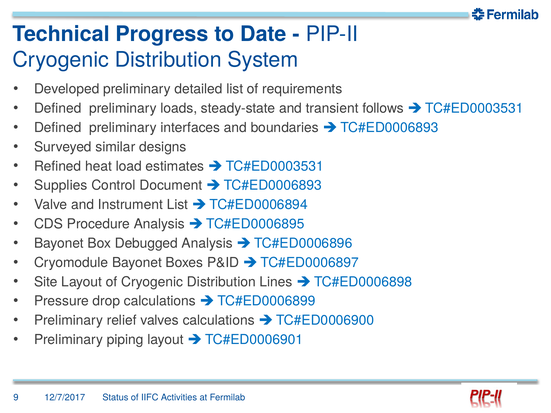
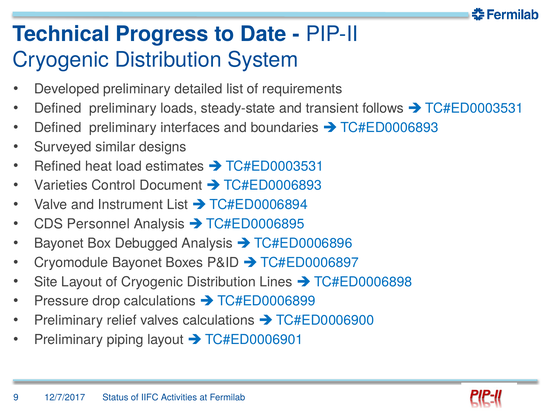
Supplies: Supplies -> Varieties (61, 186)
Procedure: Procedure -> Personnel (98, 224)
